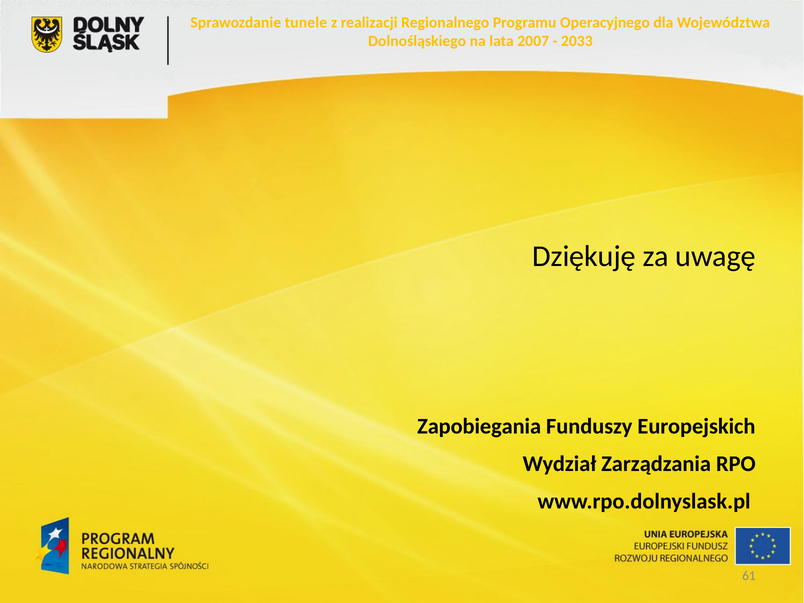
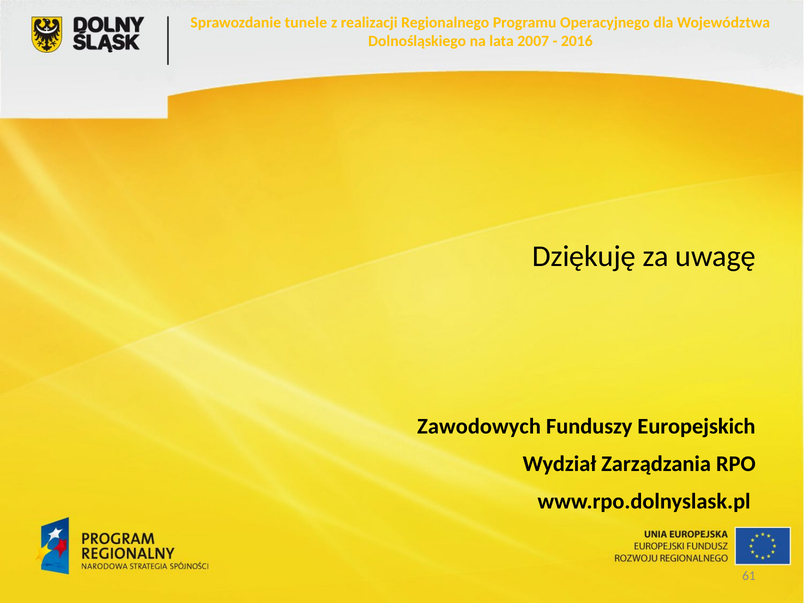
2033: 2033 -> 2016 (577, 41)
Zapobiegania: Zapobiegania -> Zawodowych (479, 426)
